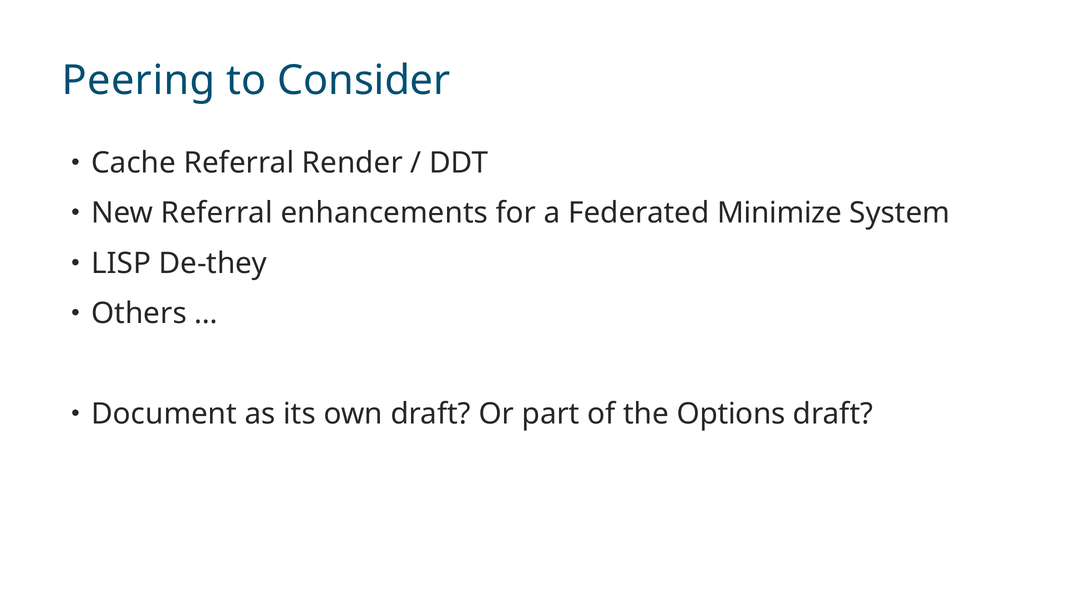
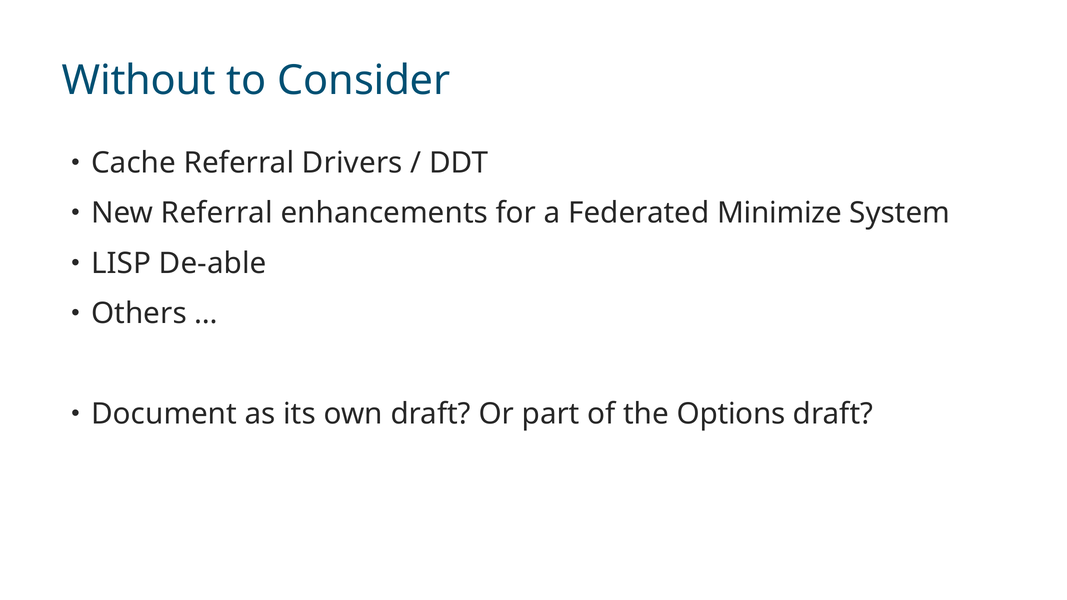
Peering: Peering -> Without (139, 81)
Render: Render -> Drivers (352, 163)
De-they: De-they -> De-able (213, 263)
